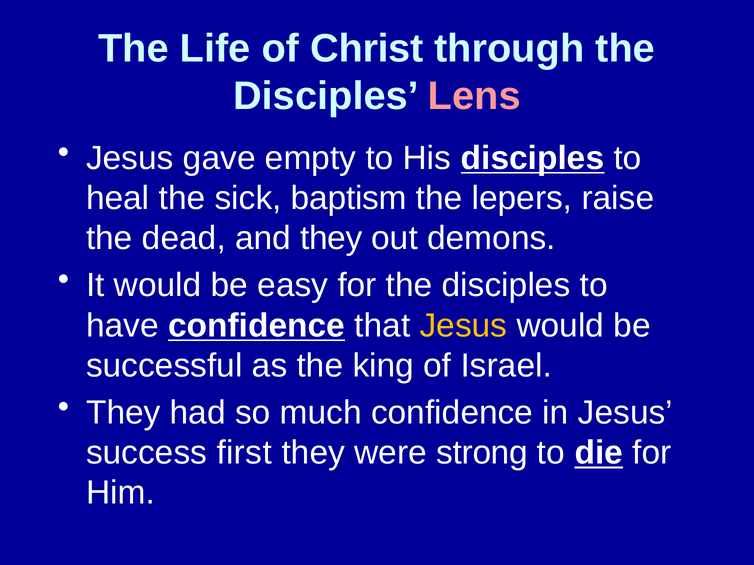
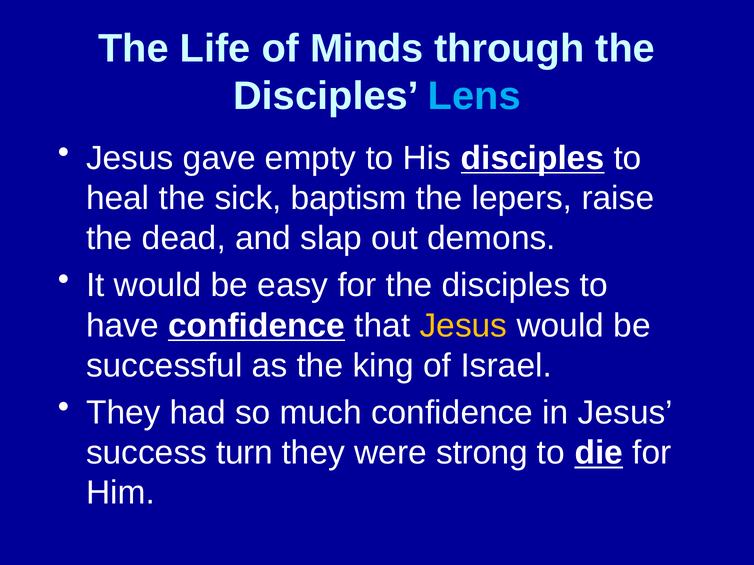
Christ: Christ -> Minds (367, 49)
Lens colour: pink -> light blue (474, 96)
and they: they -> slap (331, 239)
first: first -> turn (245, 453)
